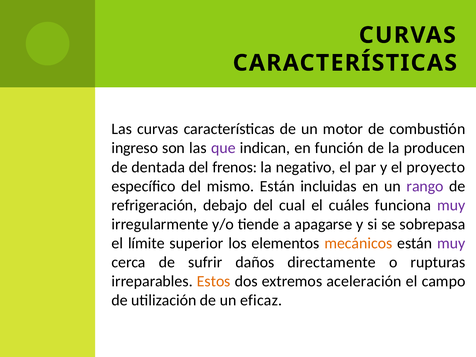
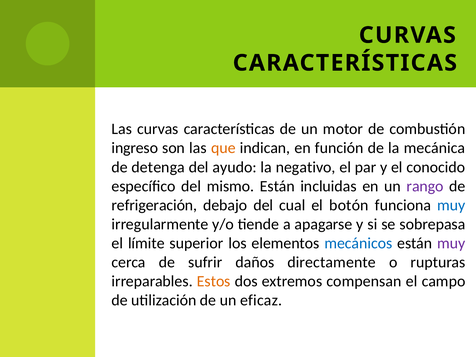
que colour: purple -> orange (223, 148)
producen: producen -> mecánica (435, 148)
dentada: dentada -> detenga (158, 167)
frenos: frenos -> ayudo (235, 167)
proyecto: proyecto -> conocido (436, 167)
cuáles: cuáles -> botón (349, 205)
muy colour: purple -> blue (451, 205)
mecánicos colour: orange -> blue (358, 243)
aceleración: aceleración -> compensan (364, 281)
